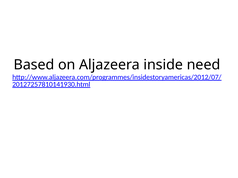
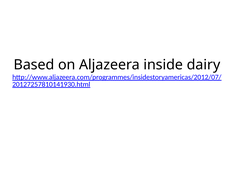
need: need -> dairy (203, 65)
